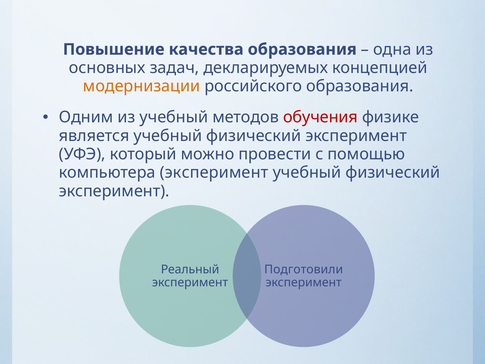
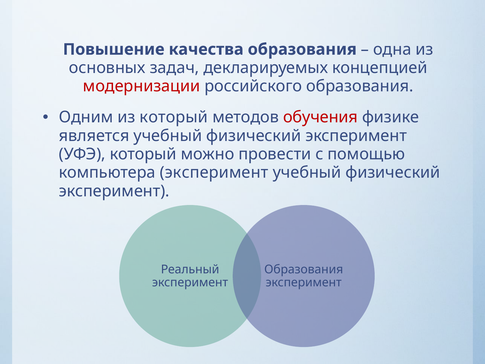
модернизации colour: orange -> red (142, 86)
из учебный: учебный -> который (174, 117)
Подготовили: Подготовили -> Образования (304, 269)
